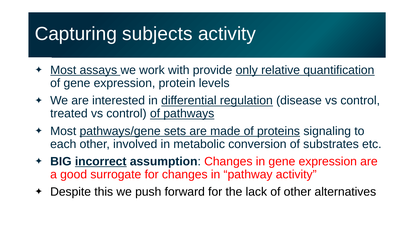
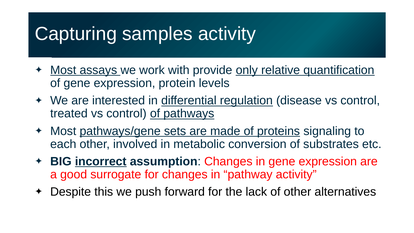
subjects: subjects -> samples (157, 34)
